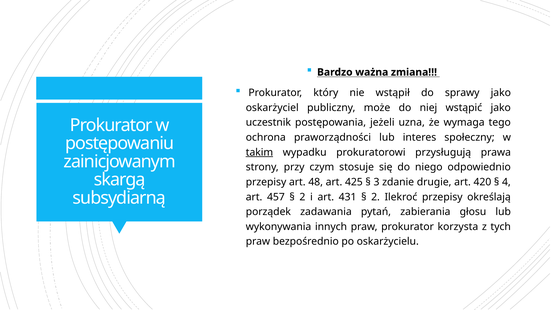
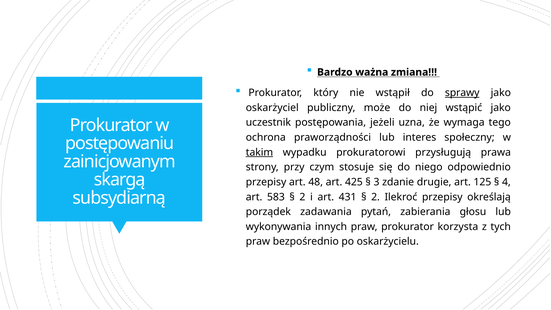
sprawy underline: none -> present (462, 93)
420: 420 -> 125 (482, 182)
457: 457 -> 583 (276, 197)
